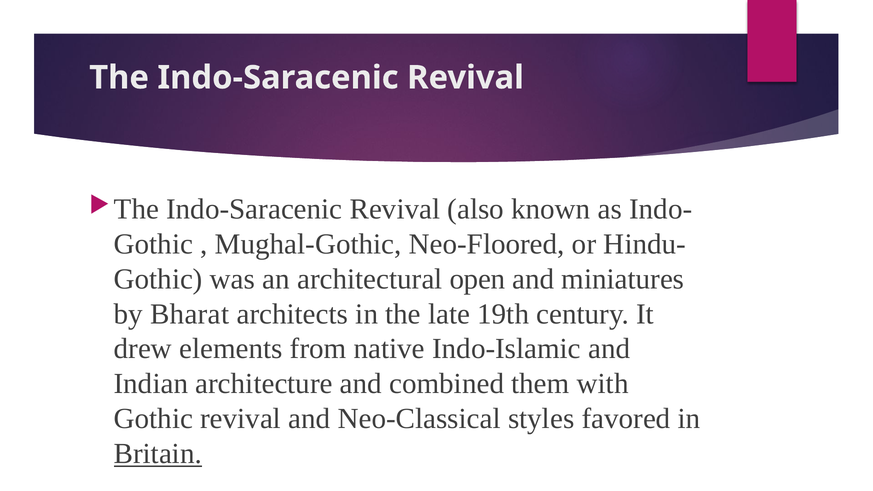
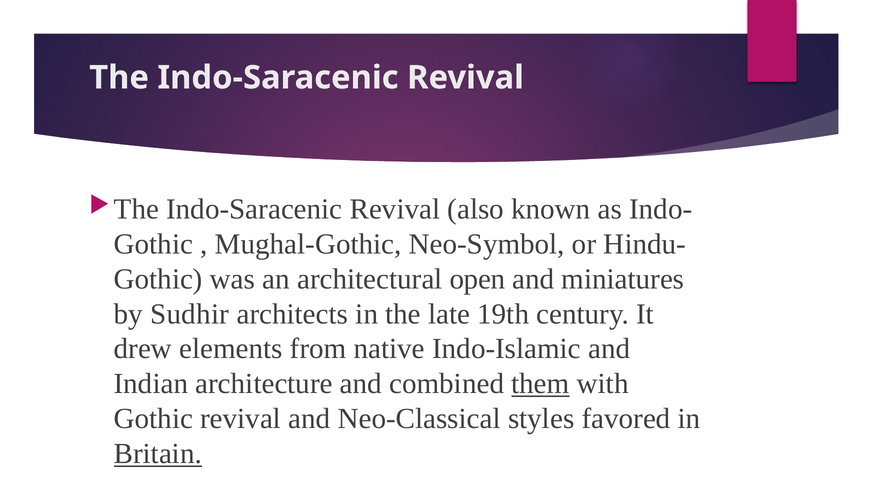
Neo-Floored: Neo-Floored -> Neo-Symbol (487, 244)
Bharat: Bharat -> Sudhir (190, 314)
them underline: none -> present (540, 384)
